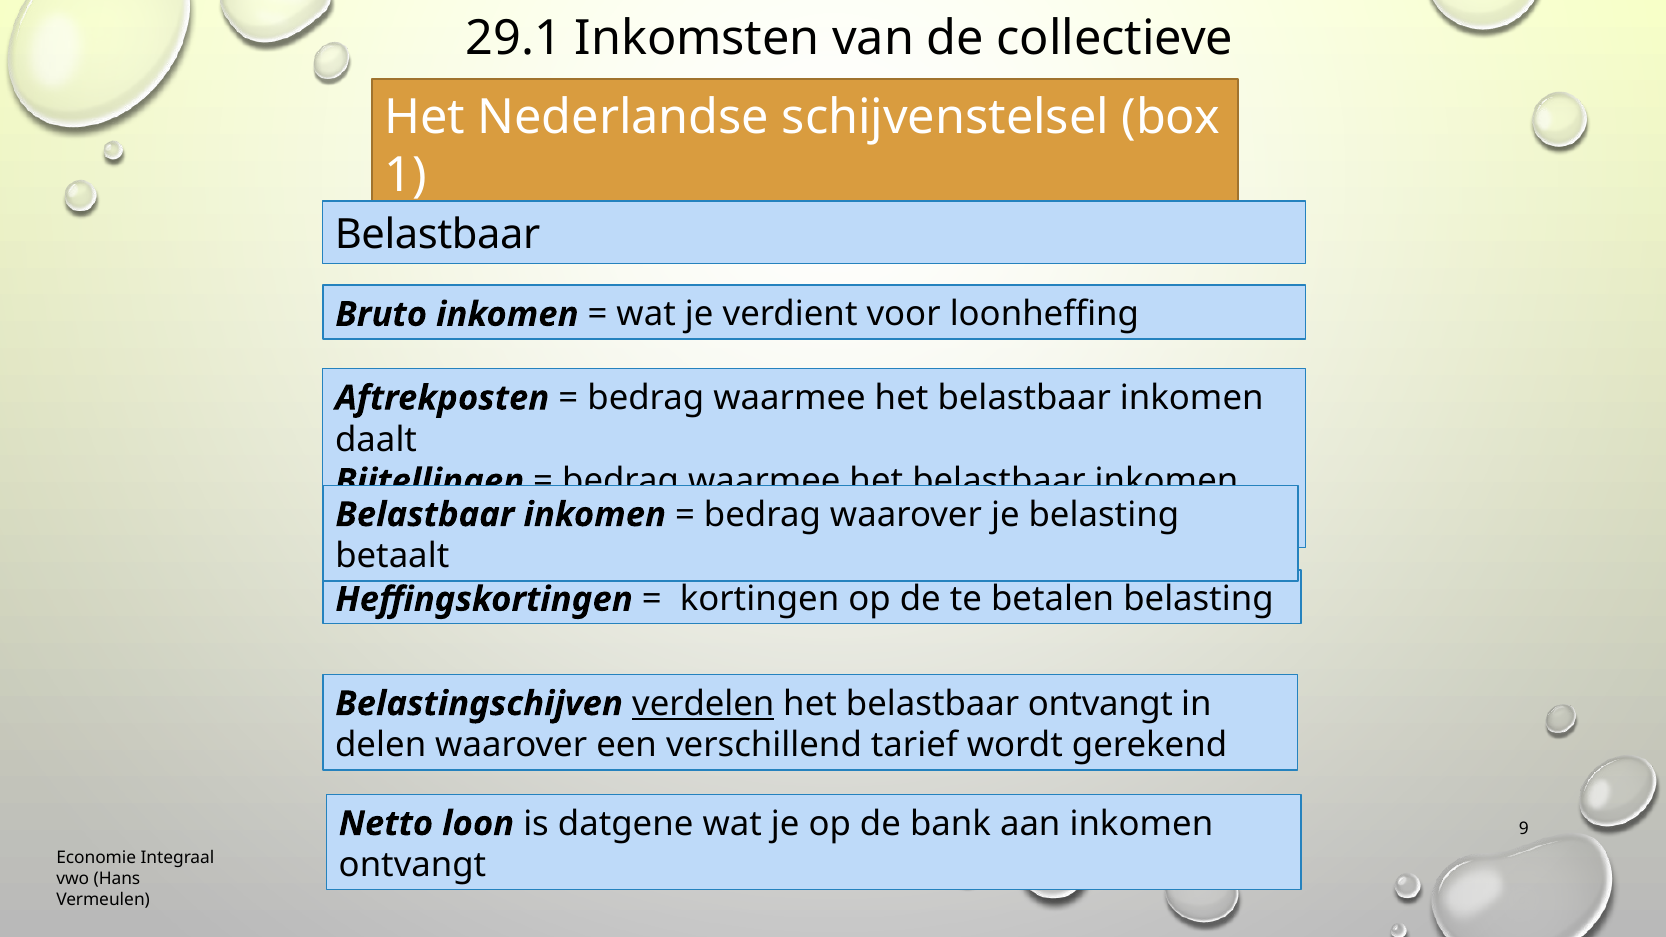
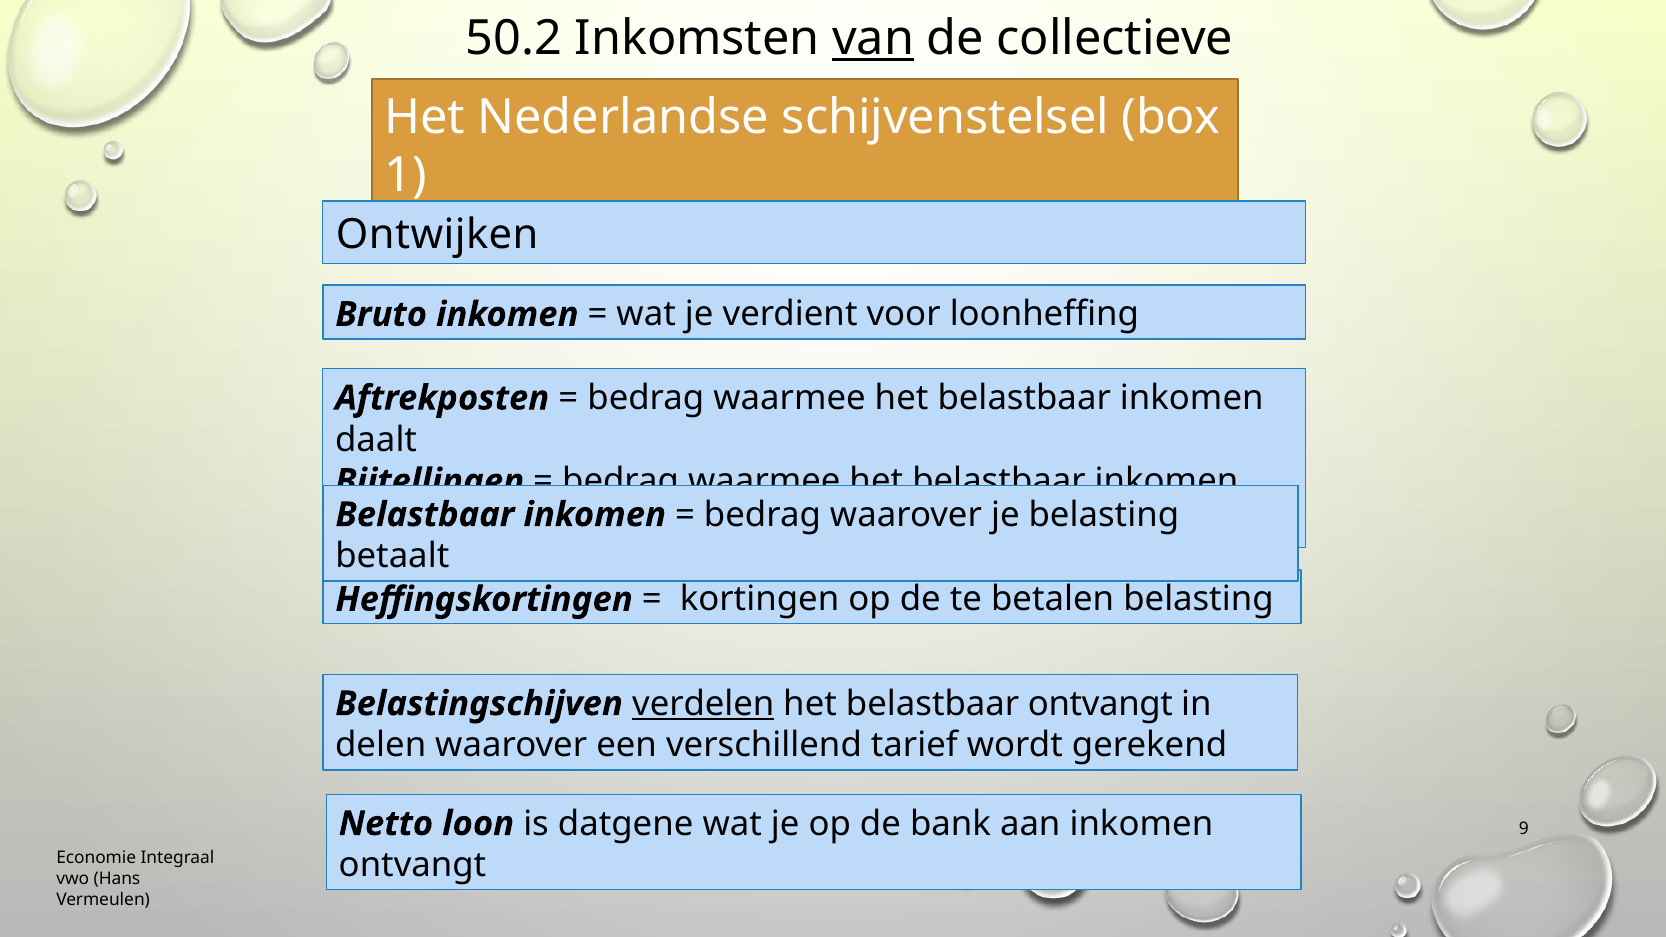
29.1: 29.1 -> 50.2 (514, 39)
van underline: none -> present (873, 39)
Belastbaar: Belastbaar -> Ontwijken (437, 235)
